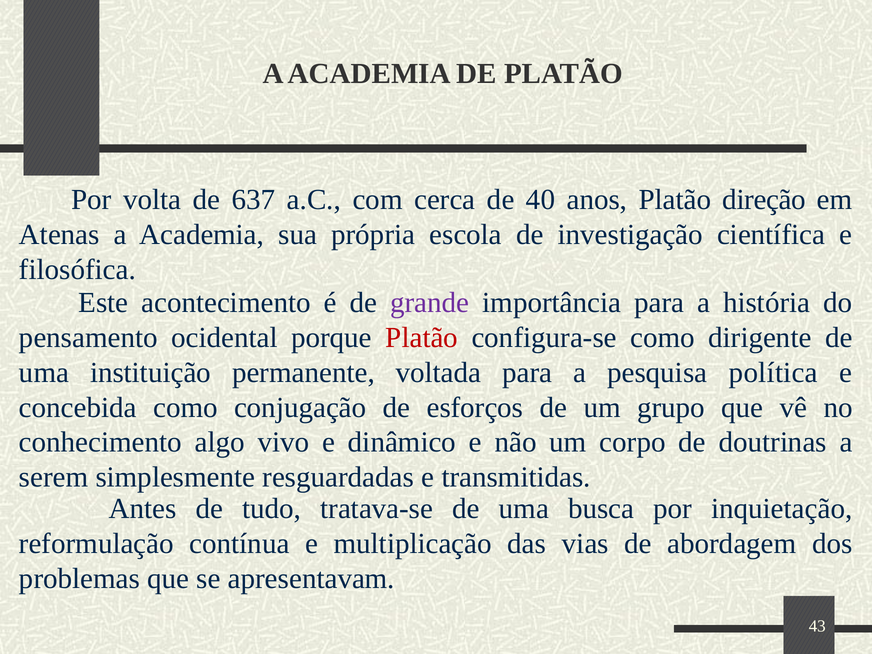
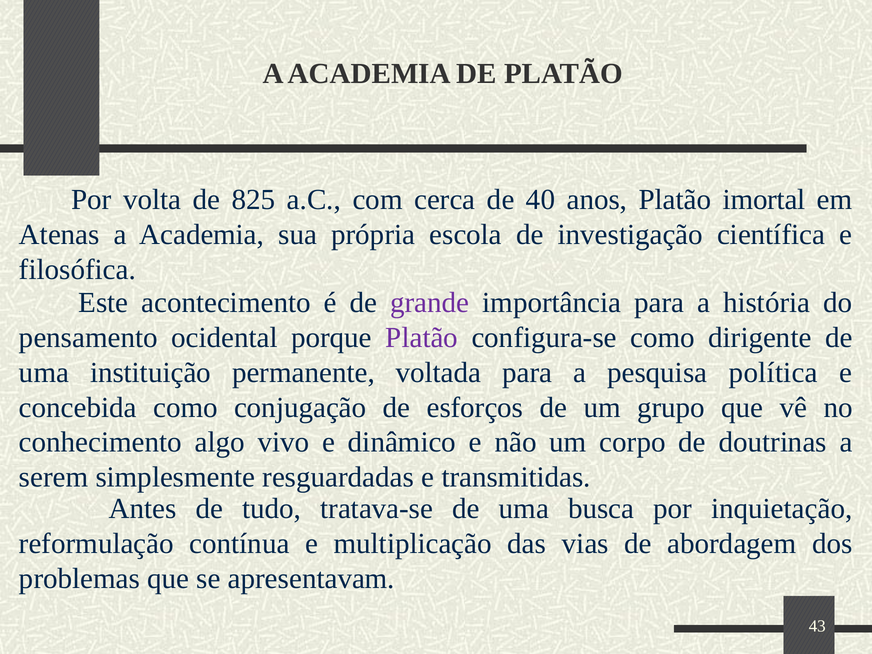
637: 637 -> 825 (254, 200)
direção: direção -> imortal (764, 200)
Platão colour: red -> purple (422, 338)
